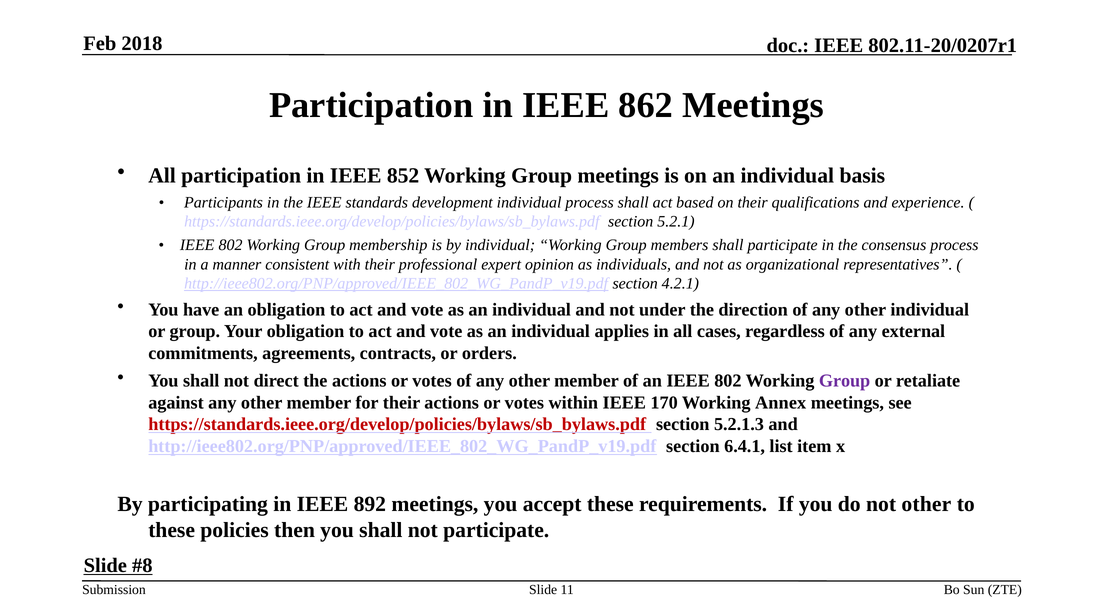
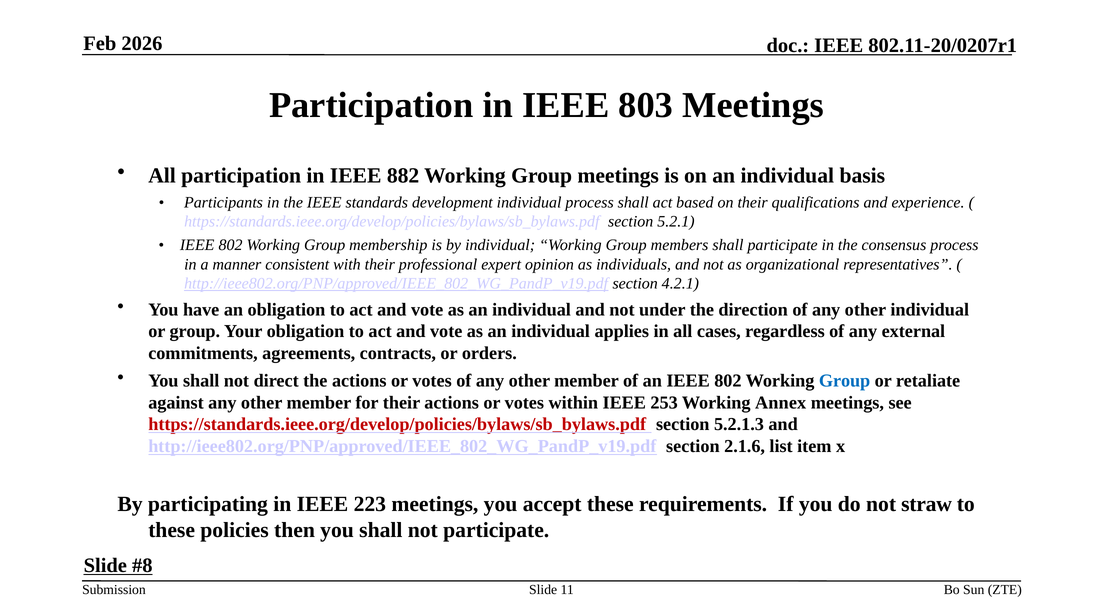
2018: 2018 -> 2026 (142, 43)
862: 862 -> 803 (646, 105)
852: 852 -> 882 (403, 176)
Group colour: purple -> blue (845, 381)
170: 170 -> 253 (664, 403)
6.4.1: 6.4.1 -> 2.1.6 (745, 446)
892: 892 -> 223 (370, 504)
not other: other -> straw (927, 504)
